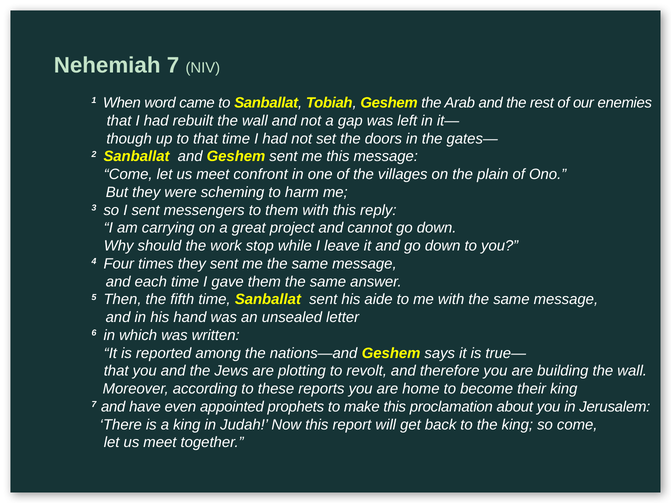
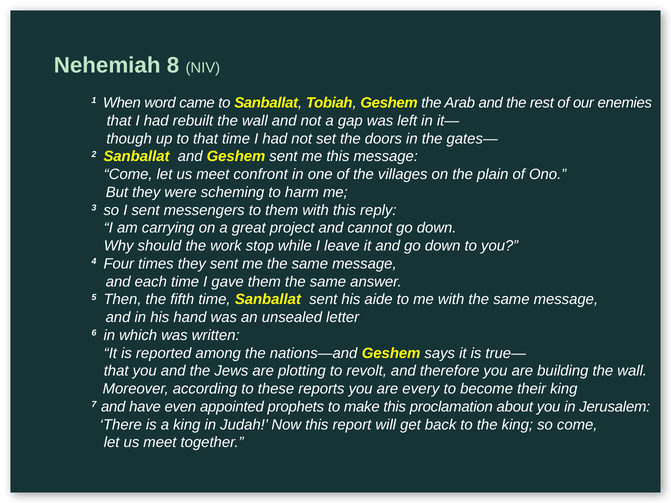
Nehemiah 7: 7 -> 8 (173, 65)
home: home -> every (421, 389)
